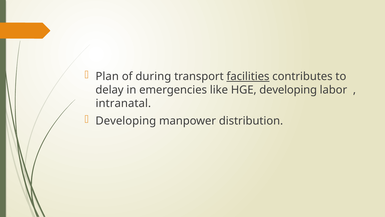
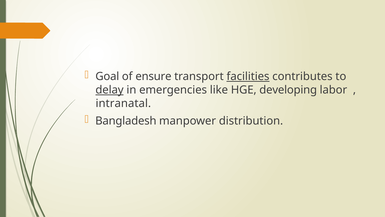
Plan: Plan -> Goal (107, 76)
during: during -> ensure (153, 76)
delay underline: none -> present (110, 90)
Developing: Developing -> Bangladesh (126, 121)
